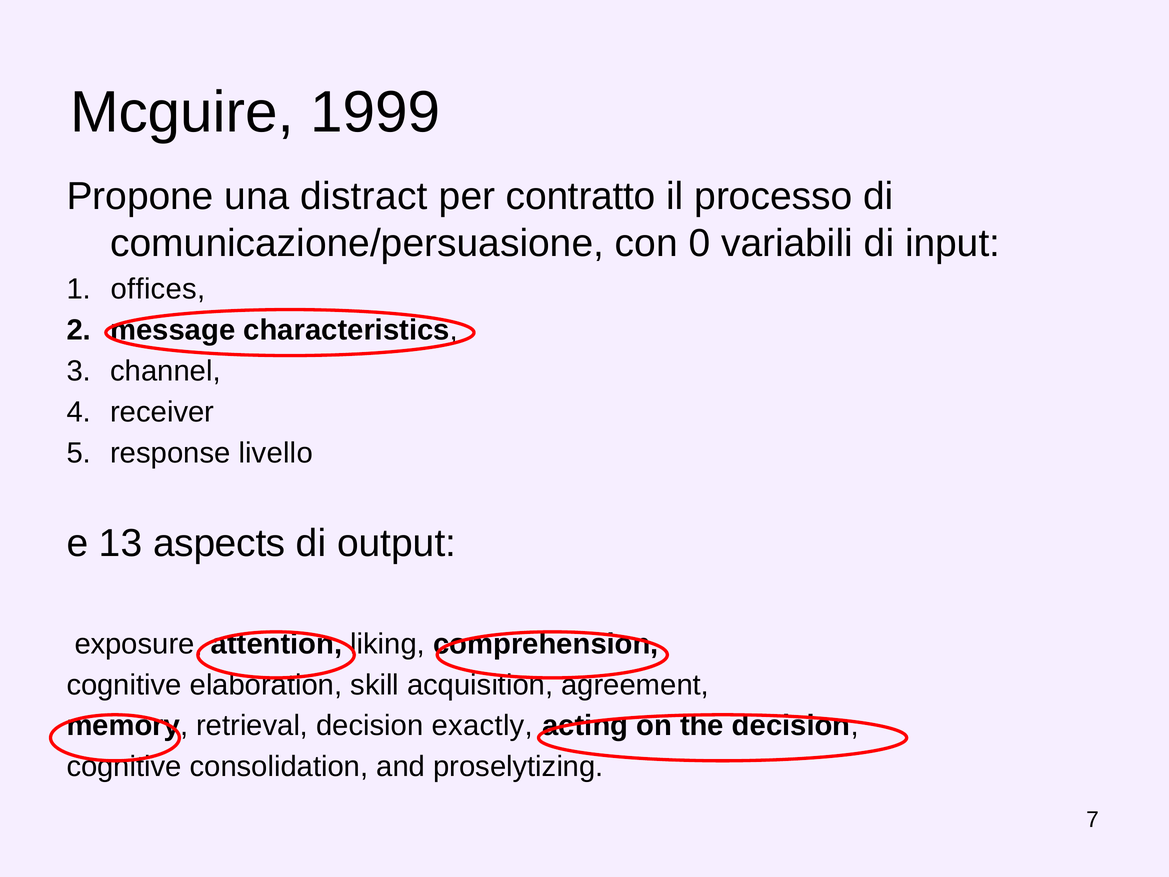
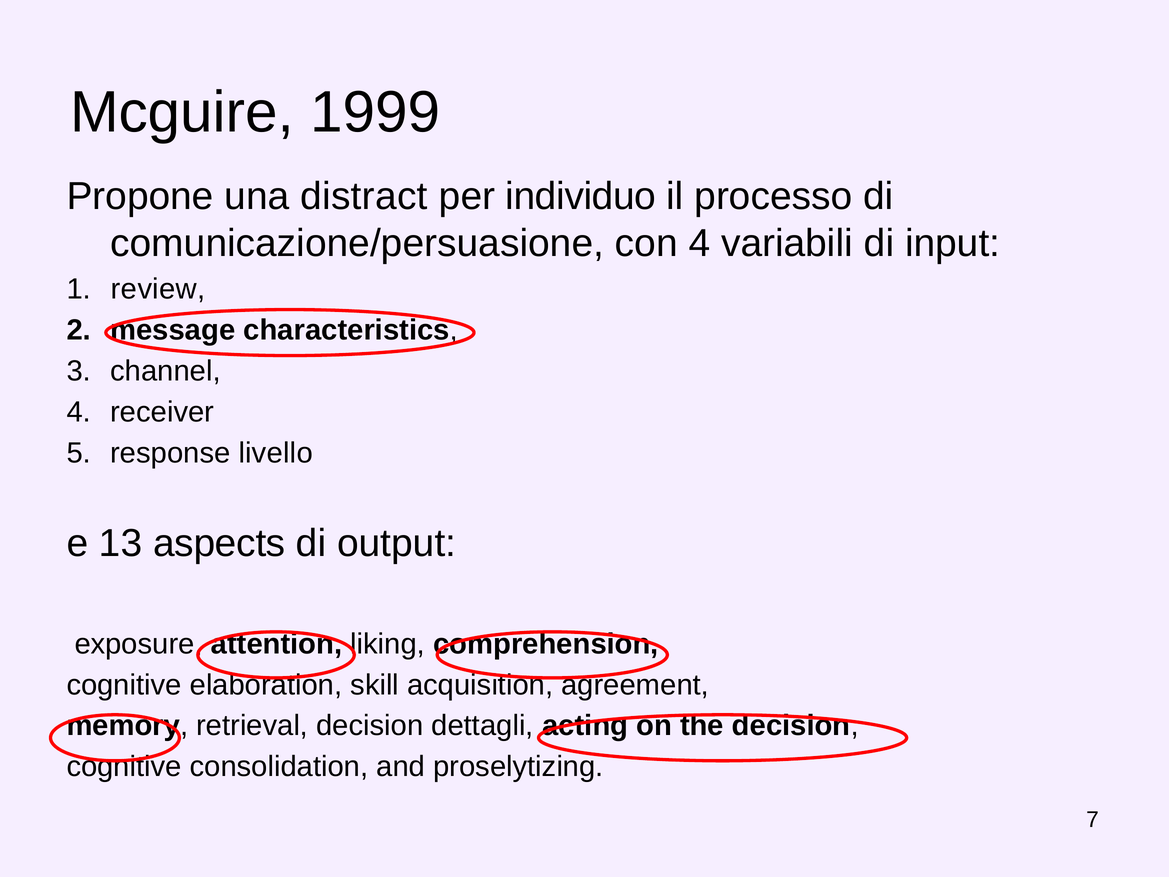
contratto: contratto -> individuo (581, 196)
con 0: 0 -> 4 (699, 243)
offices: offices -> review (158, 289)
exactly: exactly -> dettagli (482, 726)
